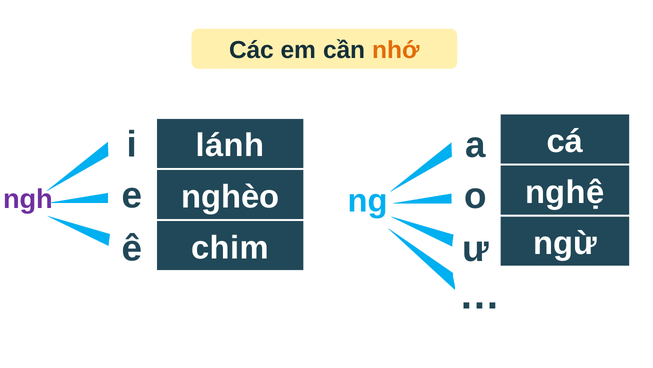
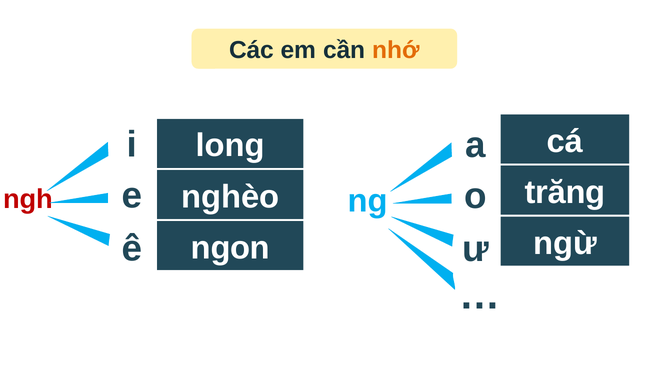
lánh: lánh -> long (230, 146)
nghệ: nghệ -> trăng (565, 193)
ngh colour: purple -> red (28, 199)
chim: chim -> ngon (230, 248)
